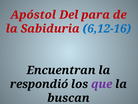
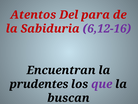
Apóstol: Apóstol -> Atentos (33, 15)
6,12-16 colour: blue -> purple (107, 29)
respondió: respondió -> prudentes (39, 84)
